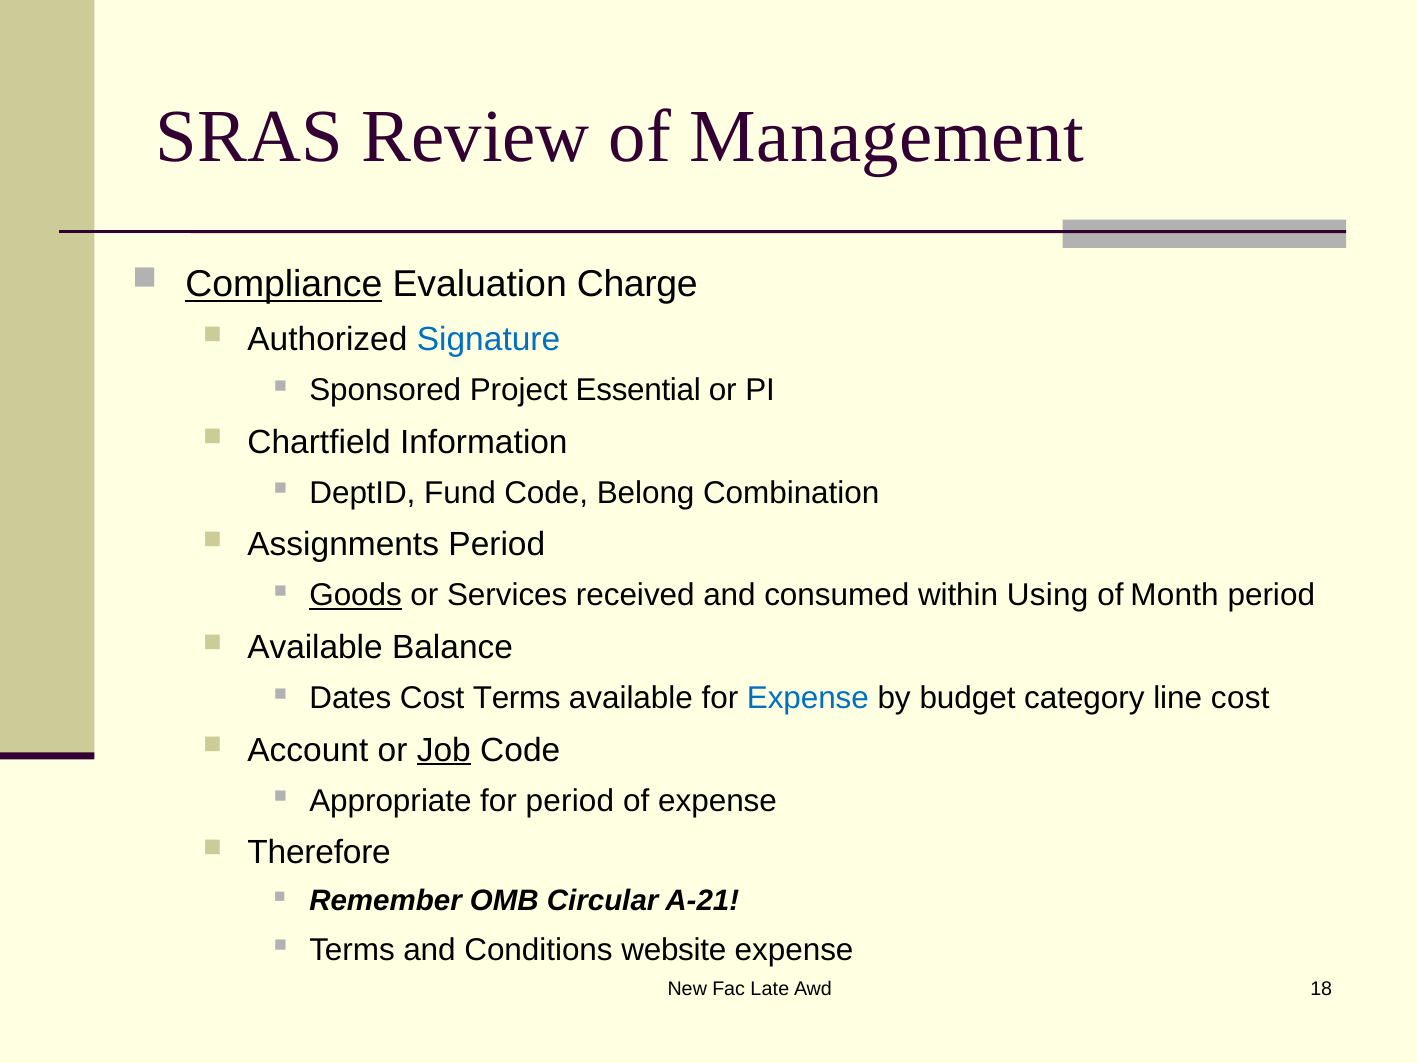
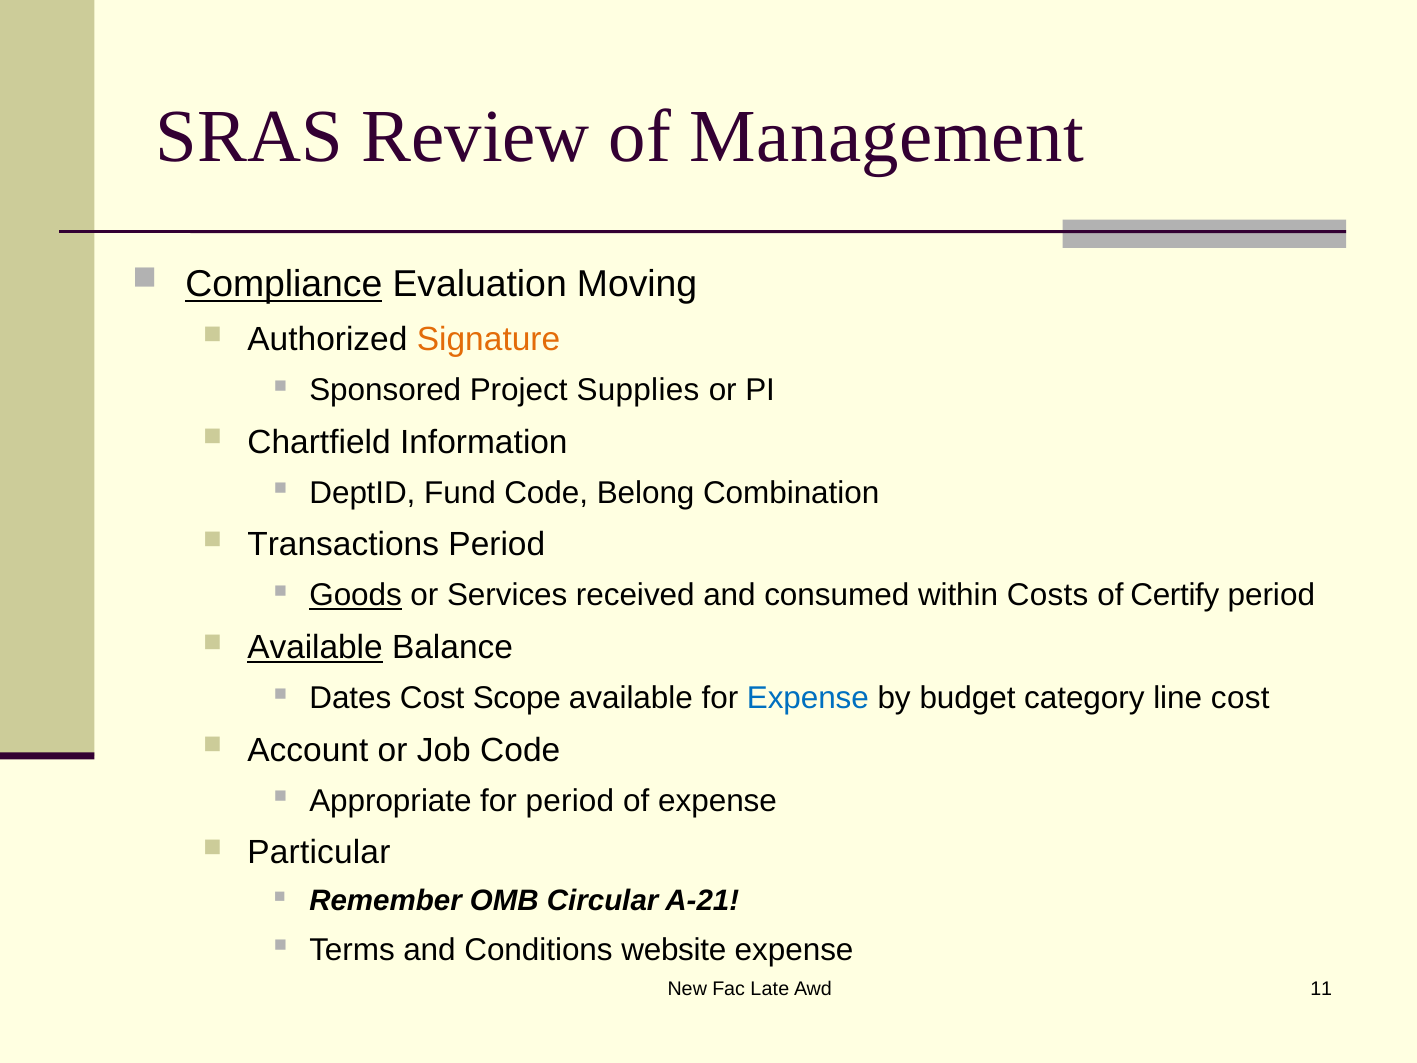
Charge: Charge -> Moving (637, 285)
Signature colour: blue -> orange (489, 339)
Essential: Essential -> Supplies (638, 390)
Assignments: Assignments -> Transactions (343, 545)
Using: Using -> Costs (1048, 595)
Month: Month -> Certify (1175, 595)
Available underline: none -> present (315, 647)
Cost Terms: Terms -> Scope (517, 698)
Job underline: present -> none (444, 750)
Therefore: Therefore -> Particular (319, 852)
18: 18 -> 11 (1321, 989)
